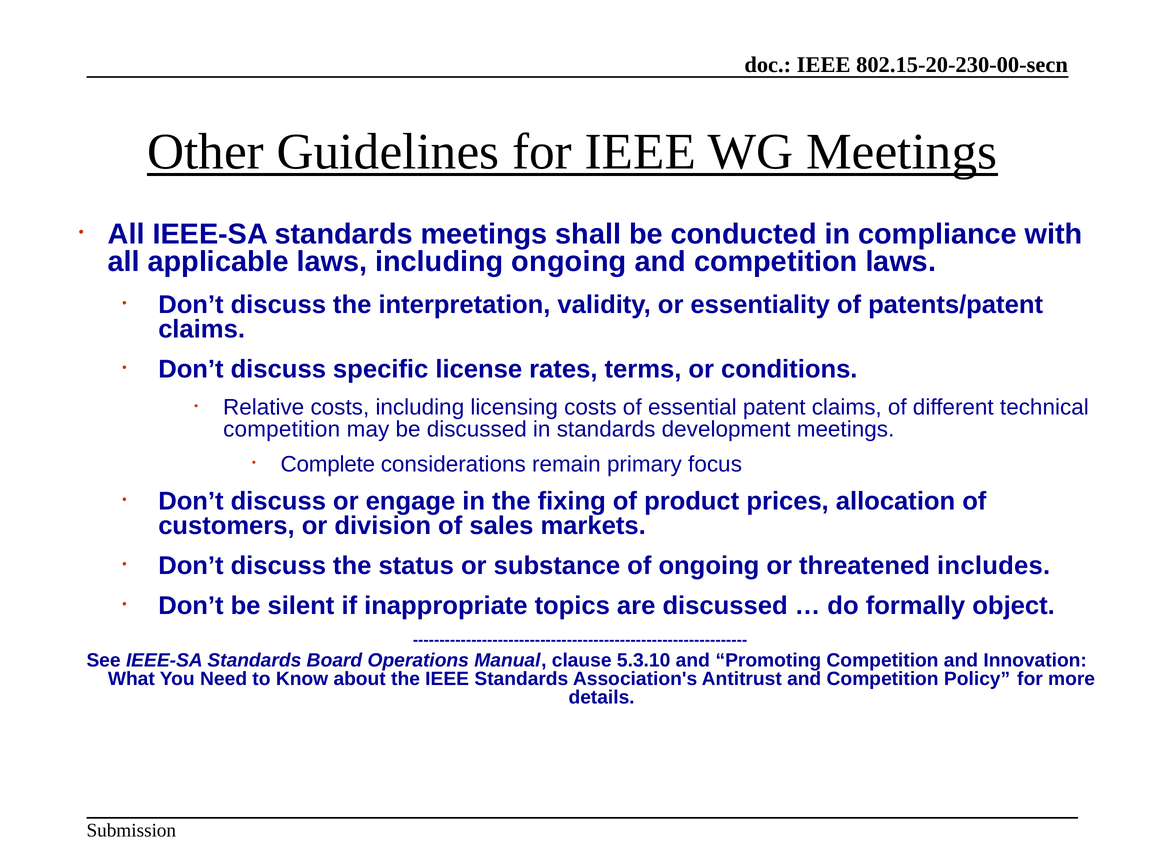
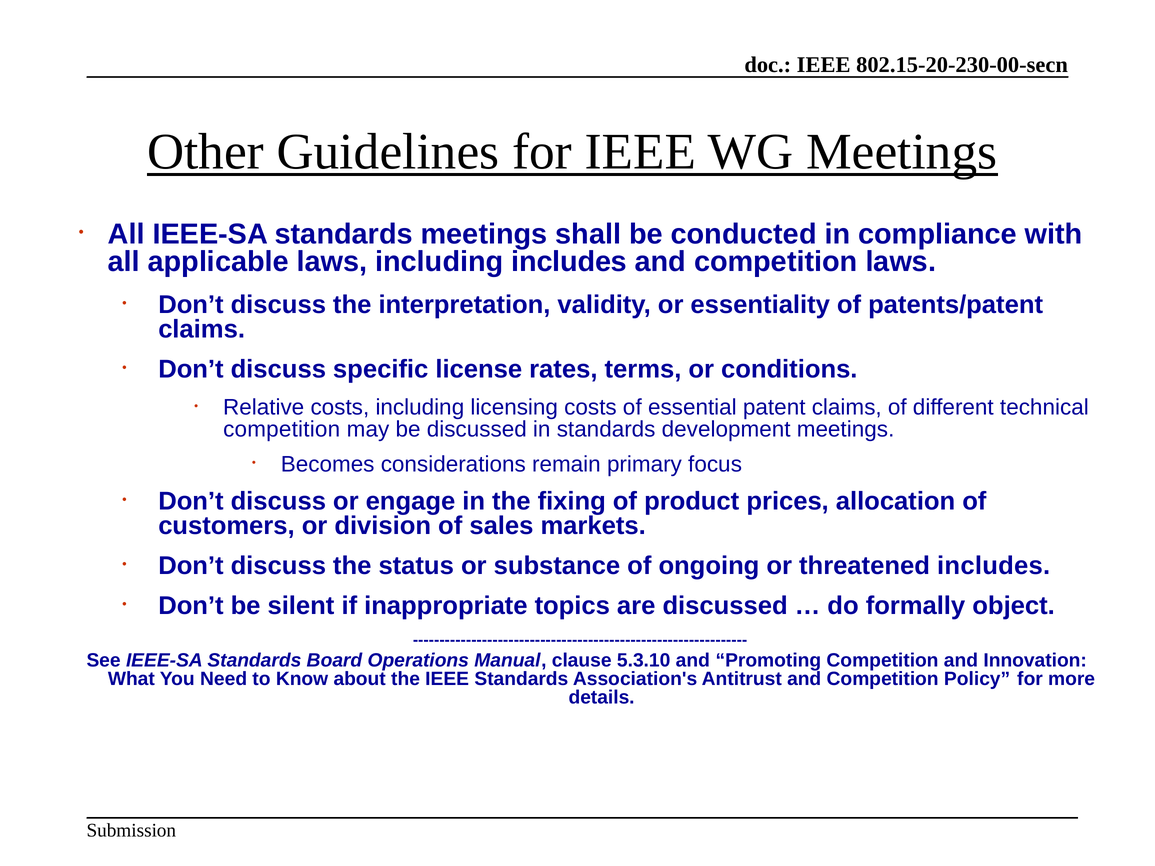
including ongoing: ongoing -> includes (569, 262)
Complete: Complete -> Becomes (328, 464)
